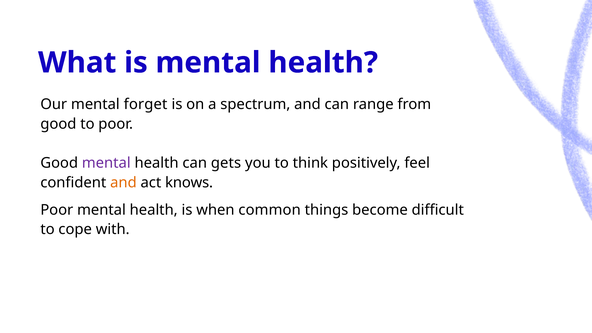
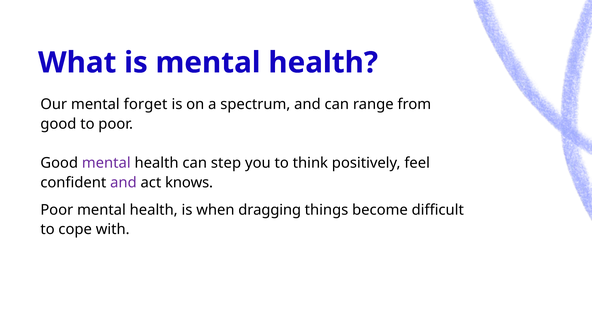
gets: gets -> step (226, 163)
and colour: orange -> purple (123, 182)
common: common -> dragging (270, 210)
